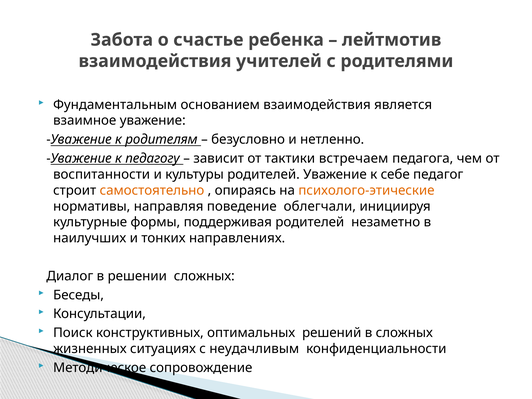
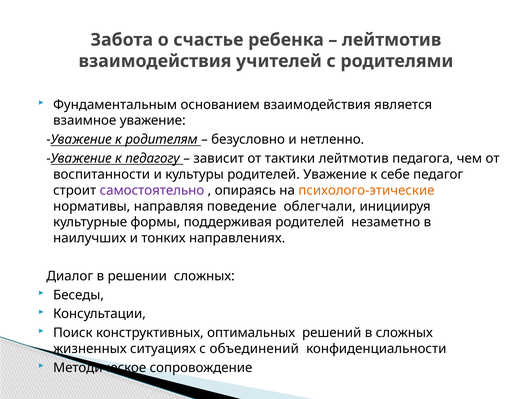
тактики встречаем: встречаем -> лейтмотив (354, 158)
самостоятельно colour: orange -> purple (152, 190)
неудачливым: неудачливым -> объединений (254, 349)
